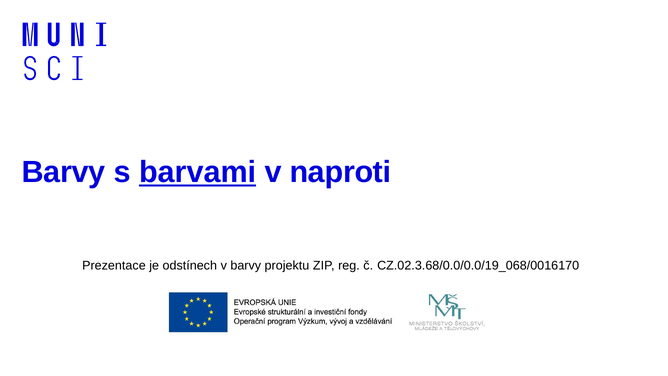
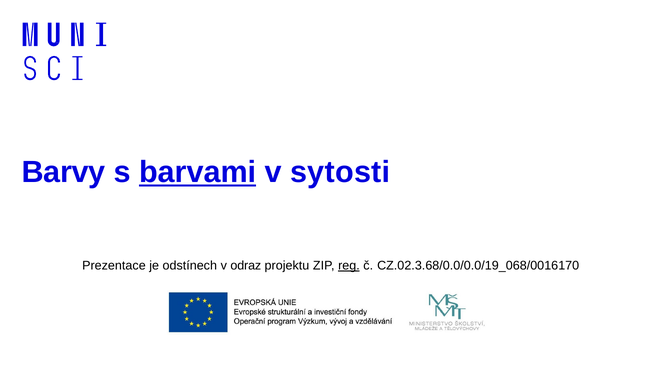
naproti: naproti -> sytosti (340, 172)
v barvy: barvy -> odraz (246, 266)
reg underline: none -> present (349, 266)
